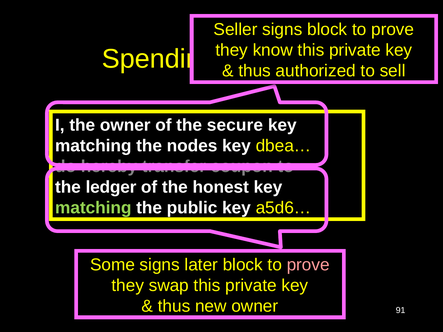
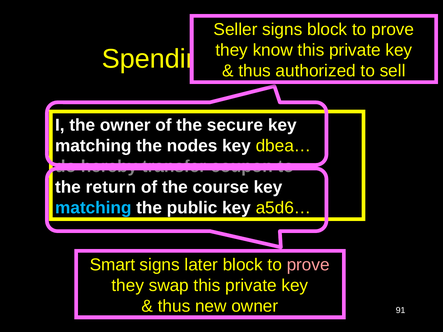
ledger: ledger -> return (111, 187)
honest: honest -> course (221, 187)
matching colour: light green -> light blue (93, 208)
Some: Some -> Smart (113, 265)
